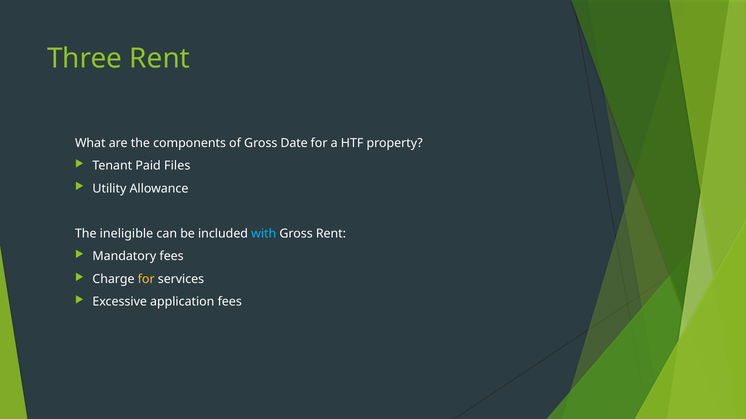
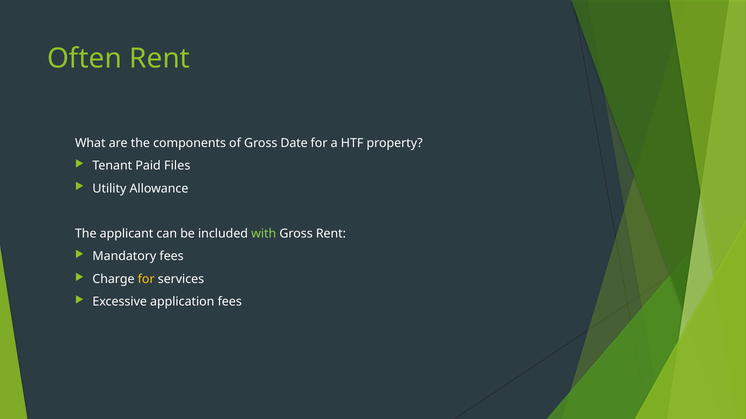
Three: Three -> Often (85, 59)
ineligible: ineligible -> applicant (126, 234)
with colour: light blue -> light green (264, 234)
